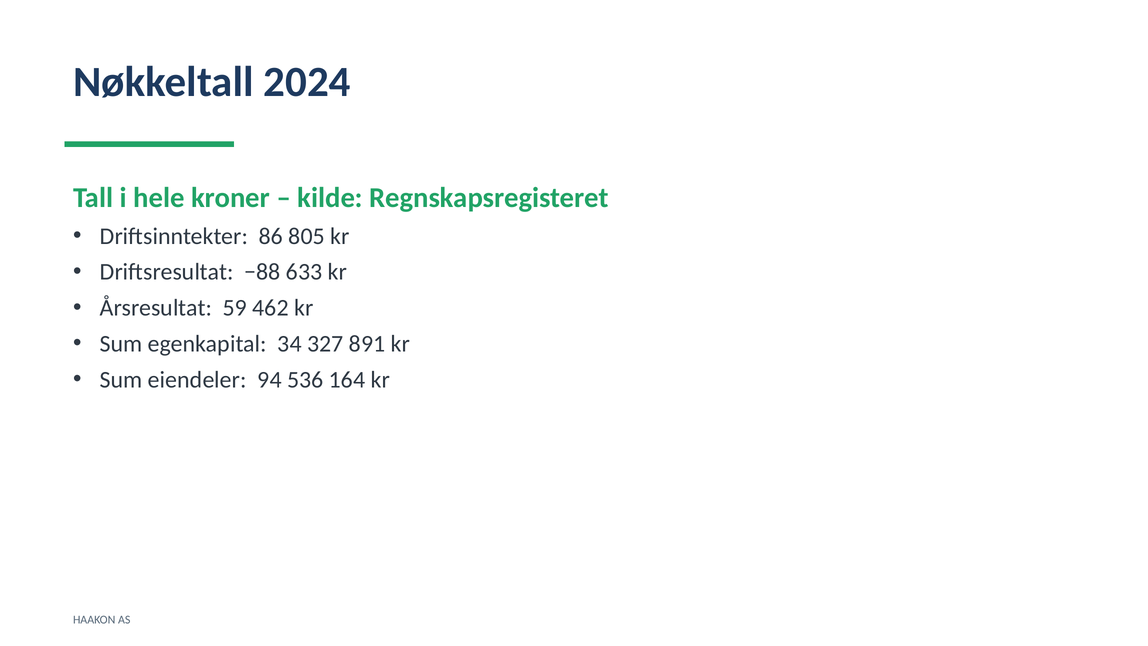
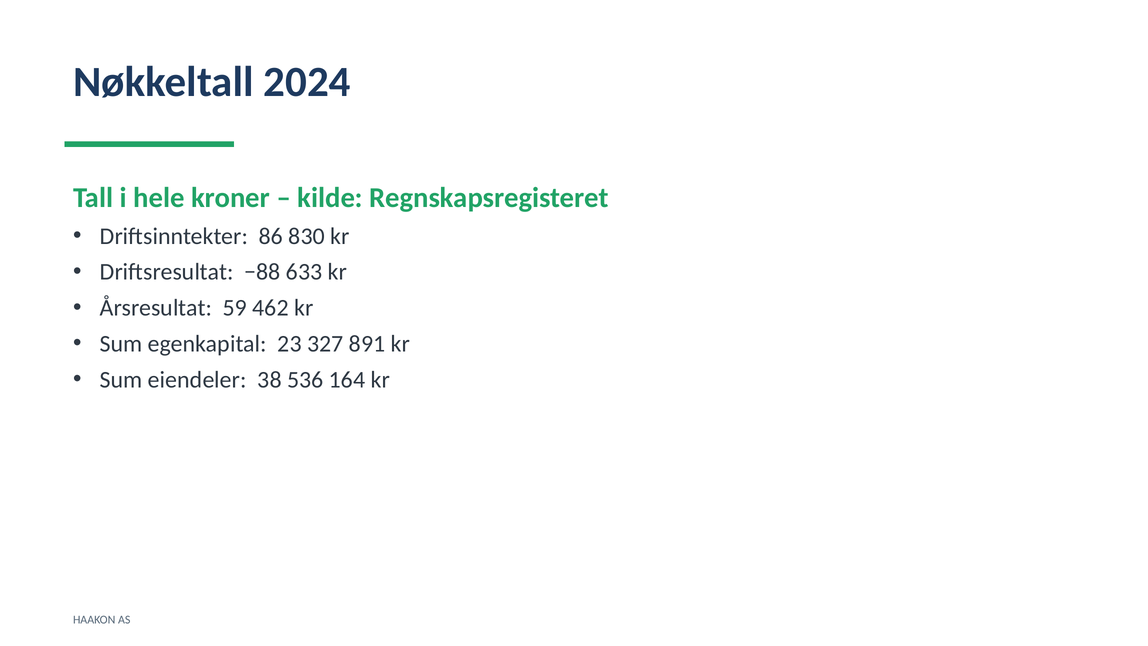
805: 805 -> 830 (307, 236)
34: 34 -> 23 (290, 344)
94: 94 -> 38 (270, 380)
